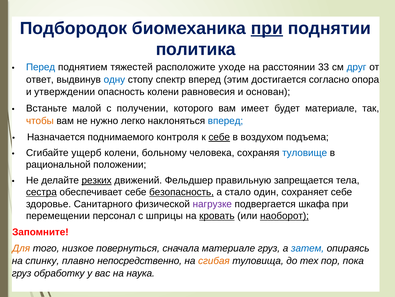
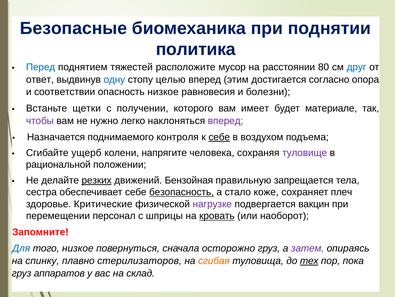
Подбородок: Подбородок -> Безопасные (74, 28)
при underline: present -> none (267, 28)
уходе: уходе -> мусор (232, 67)
33: 33 -> 80 (324, 67)
спектр: спектр -> целью (171, 79)
утверждении: утверждении -> соответствии (65, 92)
опасность колени: колени -> низкое (163, 92)
основан: основан -> болезни (268, 92)
малой: малой -> щетки (87, 108)
чтобы colour: orange -> purple (40, 121)
вперед colour: blue -> purple (225, 121)
больному: больному -> напрягите (164, 153)
туловище colour: blue -> purple (305, 153)
Фельдшер: Фельдшер -> Бензойная (189, 180)
сестра underline: present -> none (41, 192)
один: один -> коже (266, 192)
сохраняет себе: себе -> плеч (341, 192)
Санитарного: Санитарного -> Критические (103, 204)
шкафа: шкафа -> вакцин (314, 204)
наоборот underline: present -> none (284, 216)
Для colour: orange -> blue (21, 248)
сначала материале: материале -> осторожно (228, 248)
затем colour: blue -> purple (307, 248)
непосредственно: непосредственно -> стерилизаторов (140, 261)
тех underline: none -> present (309, 261)
обработку: обработку -> аппаратов (59, 273)
наука: наука -> склад (141, 273)
